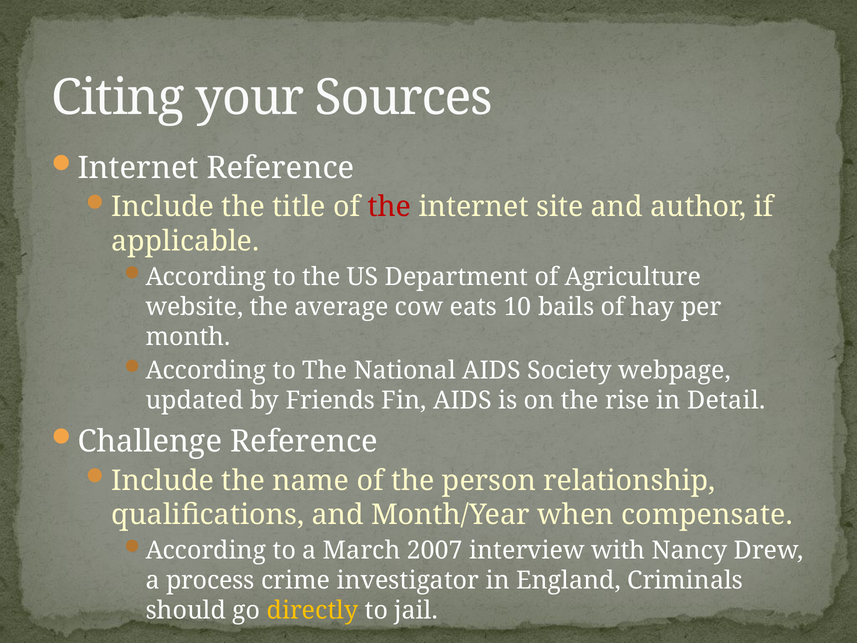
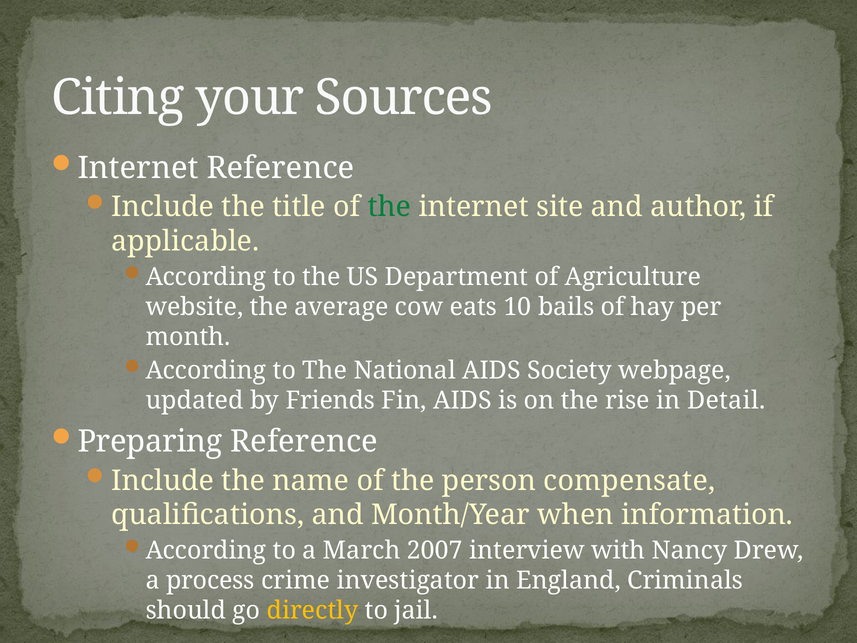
the colour: red -> green (389, 207)
Challenge: Challenge -> Preparing (150, 441)
relationship: relationship -> compensate (629, 480)
compensate: compensate -> information (707, 515)
